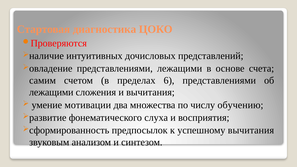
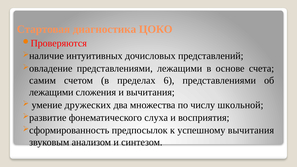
мотивации: мотивации -> дружеских (88, 105)
обучению: обучению -> школьной (240, 105)
